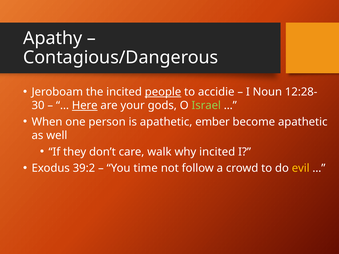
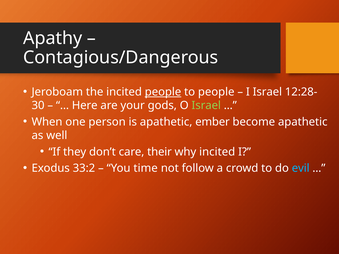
to accidie: accidie -> people (216, 92)
I Noun: Noun -> Israel (267, 92)
Here underline: present -> none (85, 106)
walk: walk -> their (160, 152)
39:2: 39:2 -> 33:2 (84, 168)
evil colour: yellow -> light blue (301, 168)
